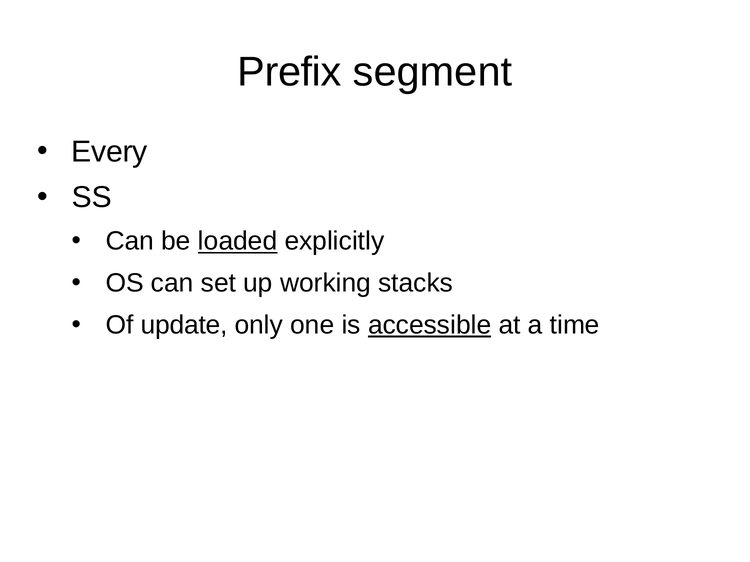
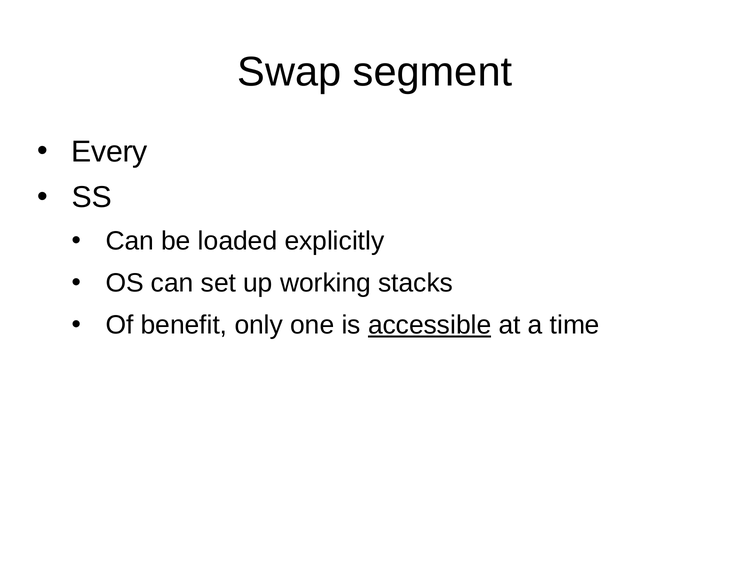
Prefix: Prefix -> Swap (289, 72)
loaded underline: present -> none (238, 241)
update: update -> benefit (184, 325)
